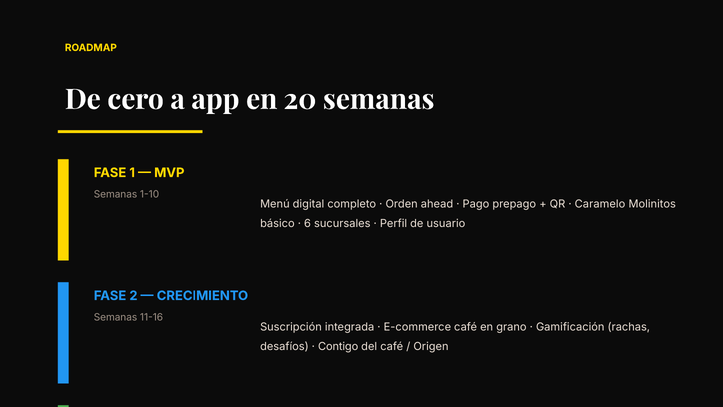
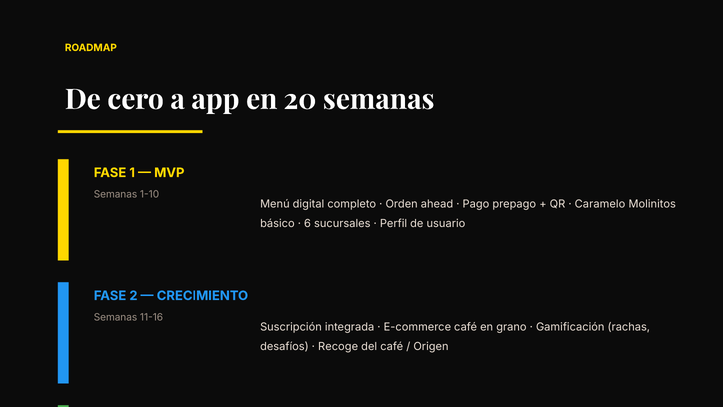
Contigo: Contigo -> Recoge (338, 347)
